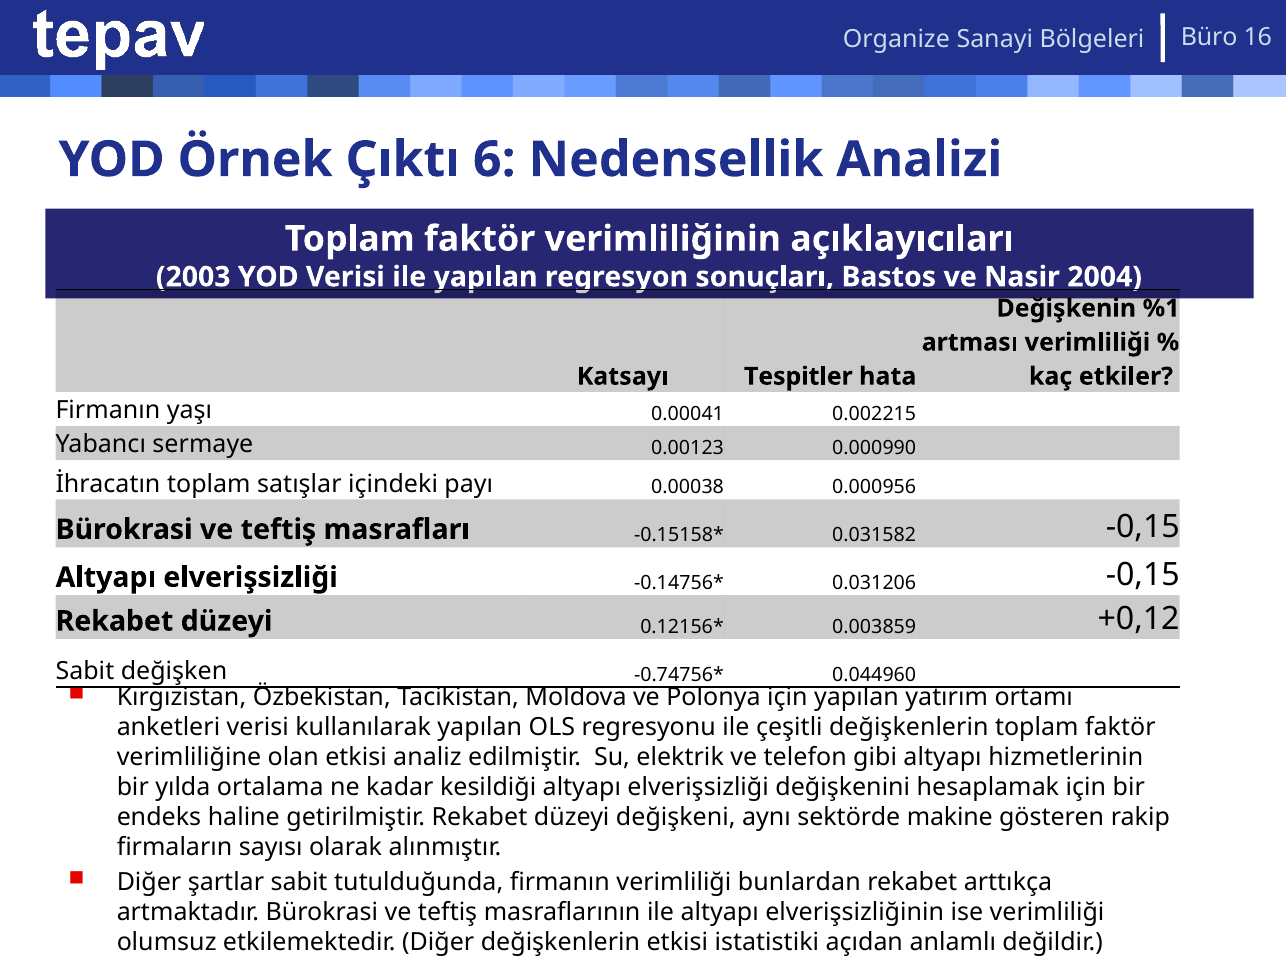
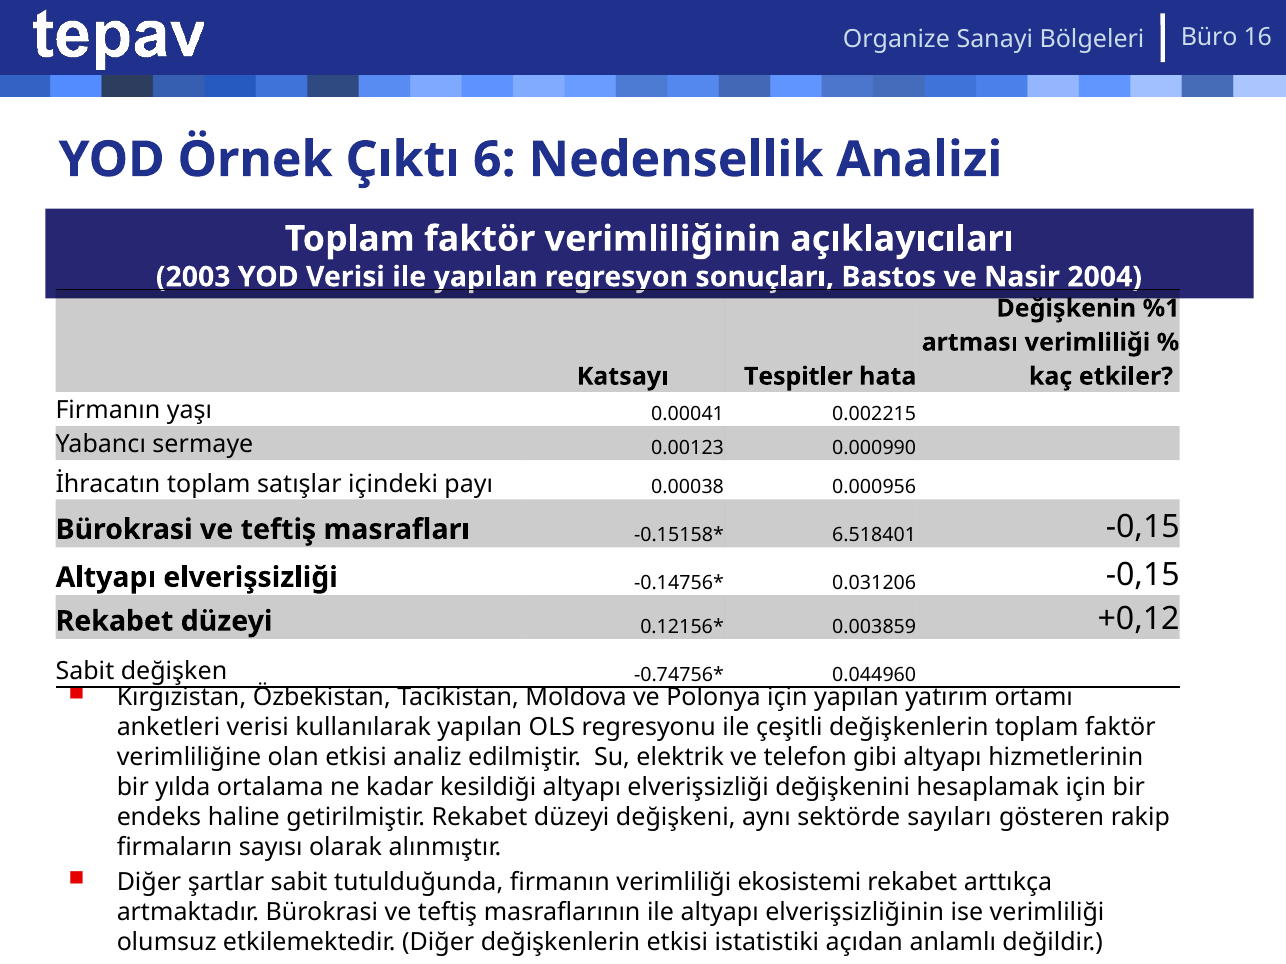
0.031582: 0.031582 -> 6.518401 (874, 535)
makine: makine -> sayıları (950, 818)
bunlardan: bunlardan -> ekosistemi (800, 883)
